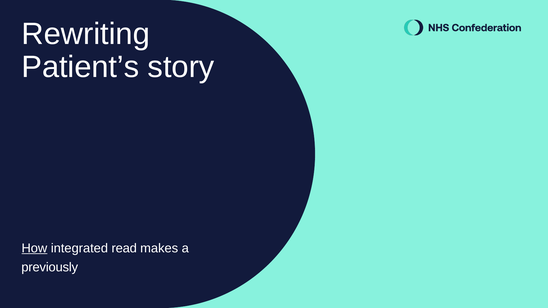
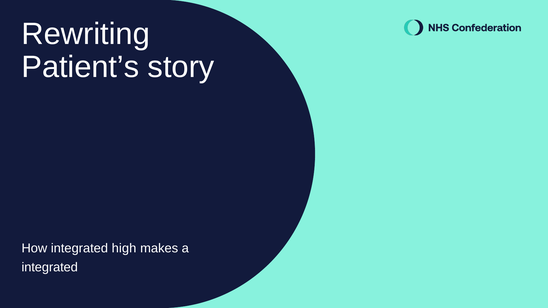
How underline: present -> none (34, 248)
read: read -> high (124, 248)
previously: previously -> integrated (50, 268)
